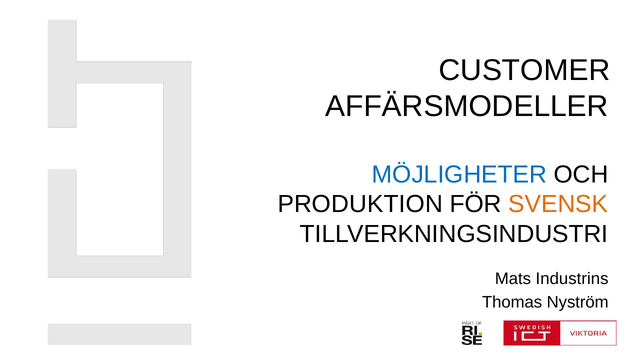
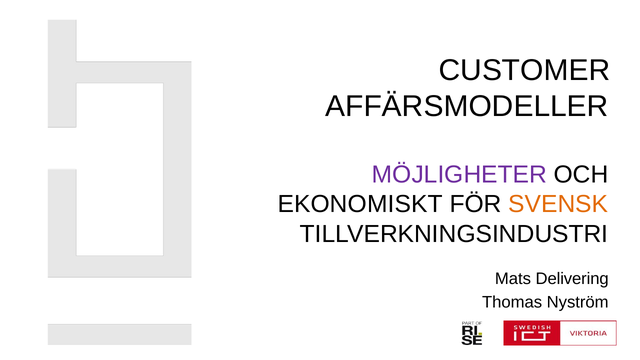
MÖJLIGHETER colour: blue -> purple (459, 175)
PRODUKTION: PRODUKTION -> EKONOMISKT (360, 204)
Industrins: Industrins -> Delivering (572, 279)
